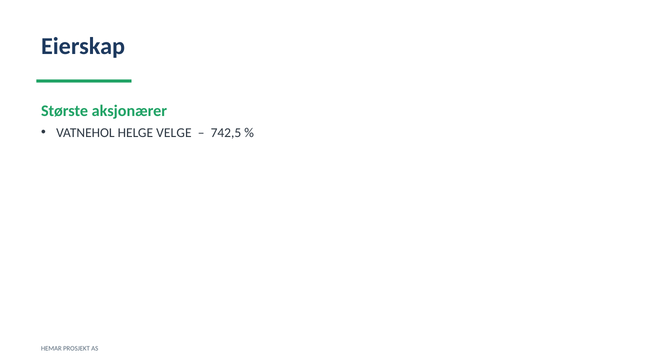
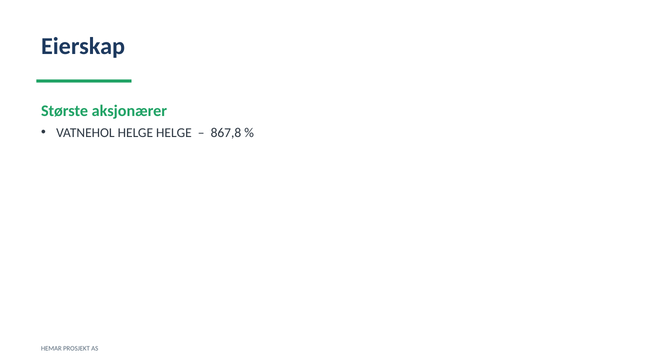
HELGE VELGE: VELGE -> HELGE (174, 133)
742,5: 742,5 -> 867,8 (226, 133)
